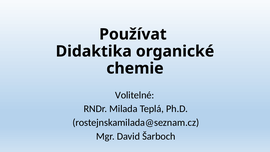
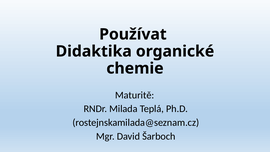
Volitelné: Volitelné -> Maturitě (135, 95)
